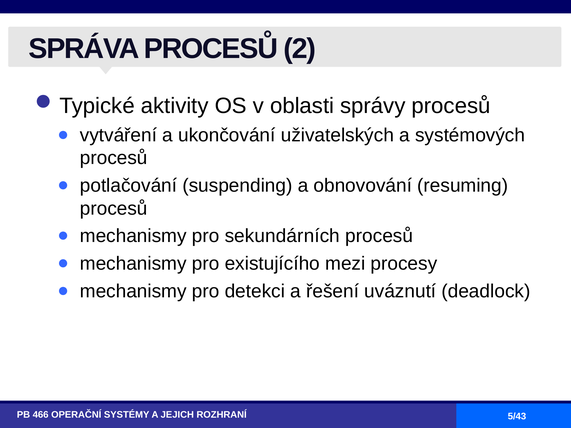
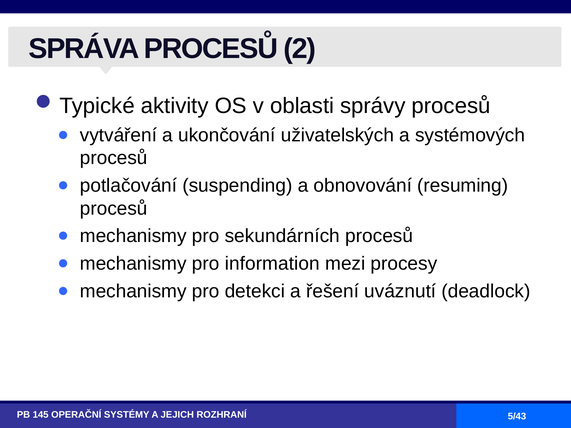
existujícího: existujícího -> information (272, 264)
466: 466 -> 145 (41, 415)
